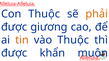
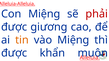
Con Thuộc: Thuộc -> Miệng (44, 14)
phải colour: orange -> red (97, 14)
vào Thuộc: Thuộc -> Miệng (73, 40)
